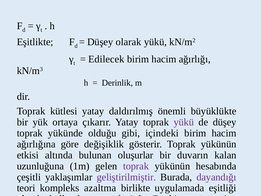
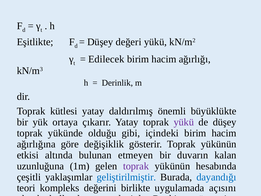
Düşey olarak: olarak -> değeri (129, 42)
oluşurlar: oluşurlar -> etmeyen (136, 155)
geliştirilmiştir colour: purple -> blue (126, 177)
dayandığı colour: purple -> blue (216, 177)
azaltma: azaltma -> değerini (100, 188)
eşitliği: eşitliği -> açısını (223, 188)
